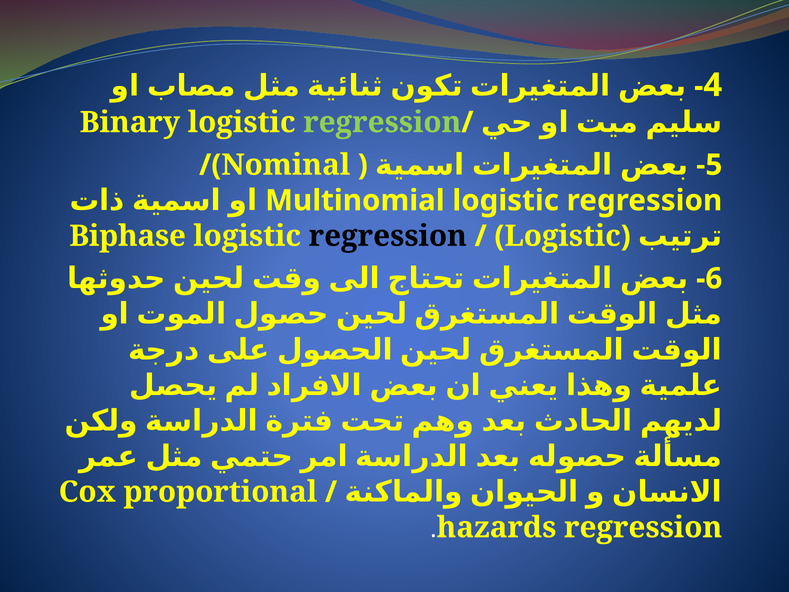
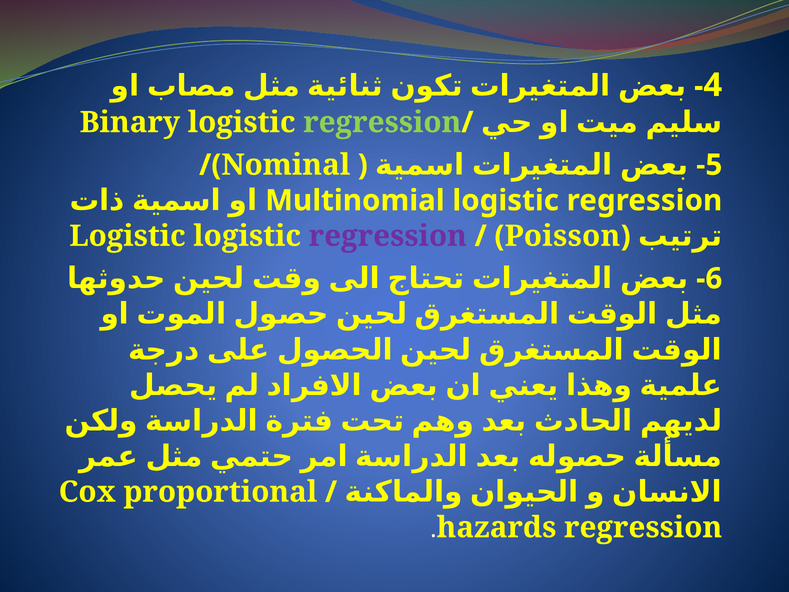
Biphase: Biphase -> Logistic (128, 236)
regression colour: black -> purple (388, 236)
Logistic: Logistic -> Poisson (562, 236)
